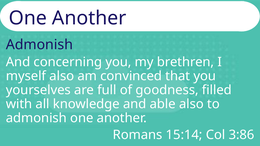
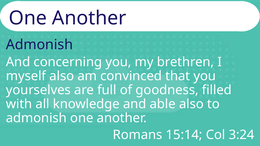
3:86: 3:86 -> 3:24 (242, 135)
